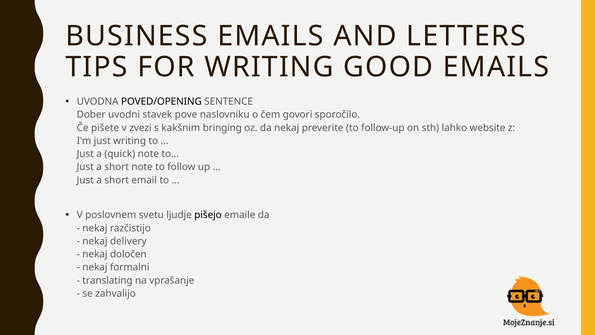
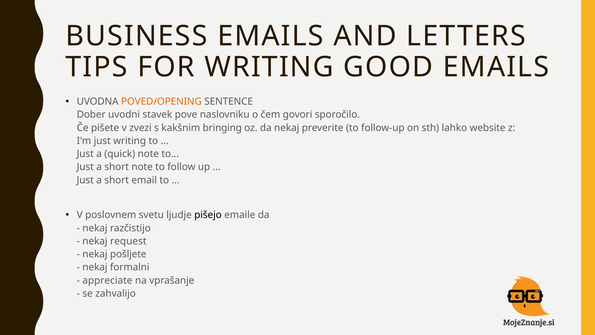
POVED/OPENING colour: black -> orange (161, 102)
delivery: delivery -> request (128, 241)
določen: določen -> pošljete (128, 254)
translating: translating -> appreciate (107, 280)
